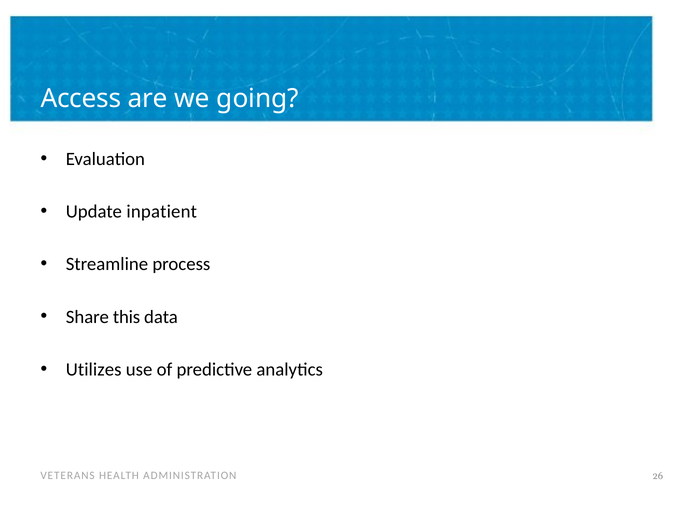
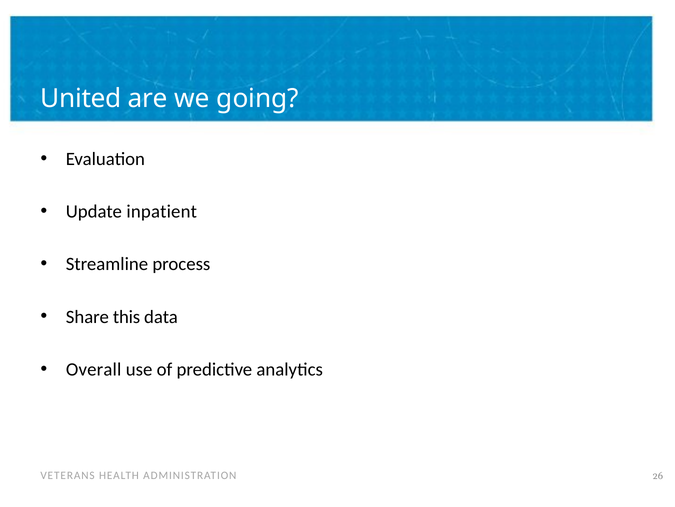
Access: Access -> United (81, 98)
Utilizes: Utilizes -> Overall (94, 369)
